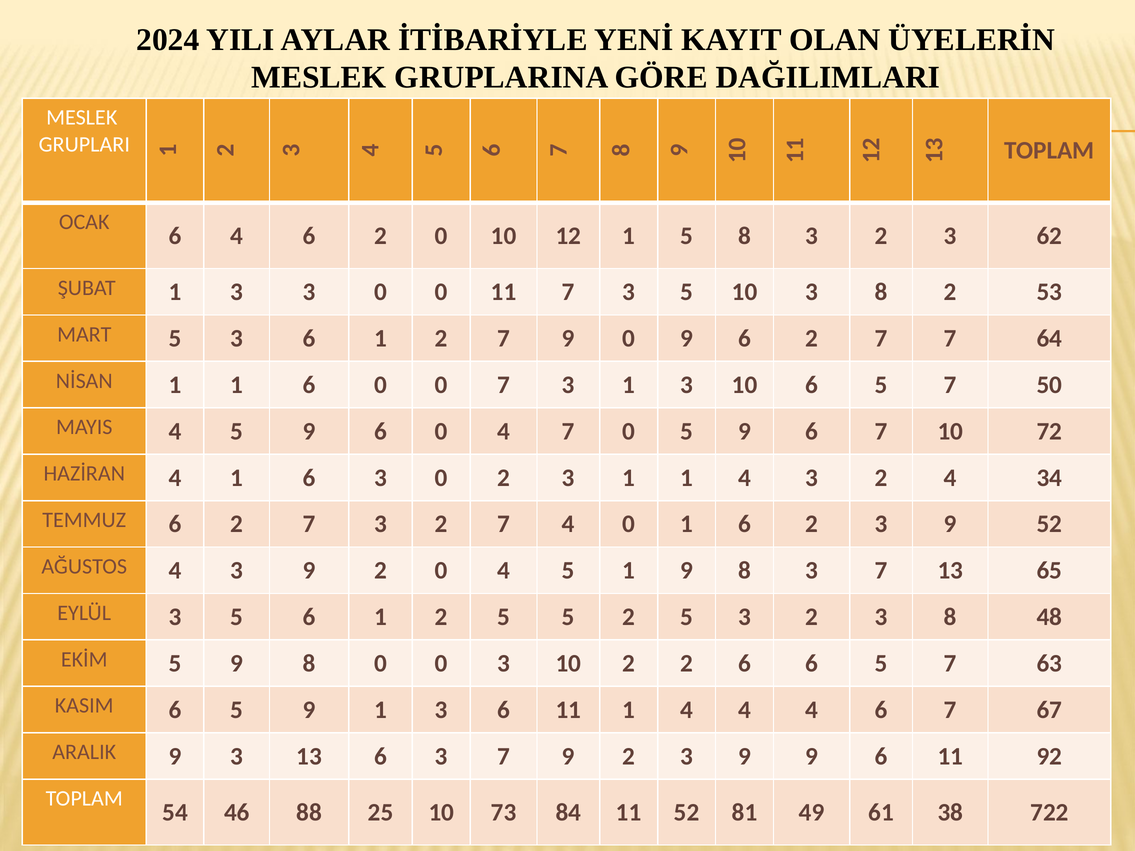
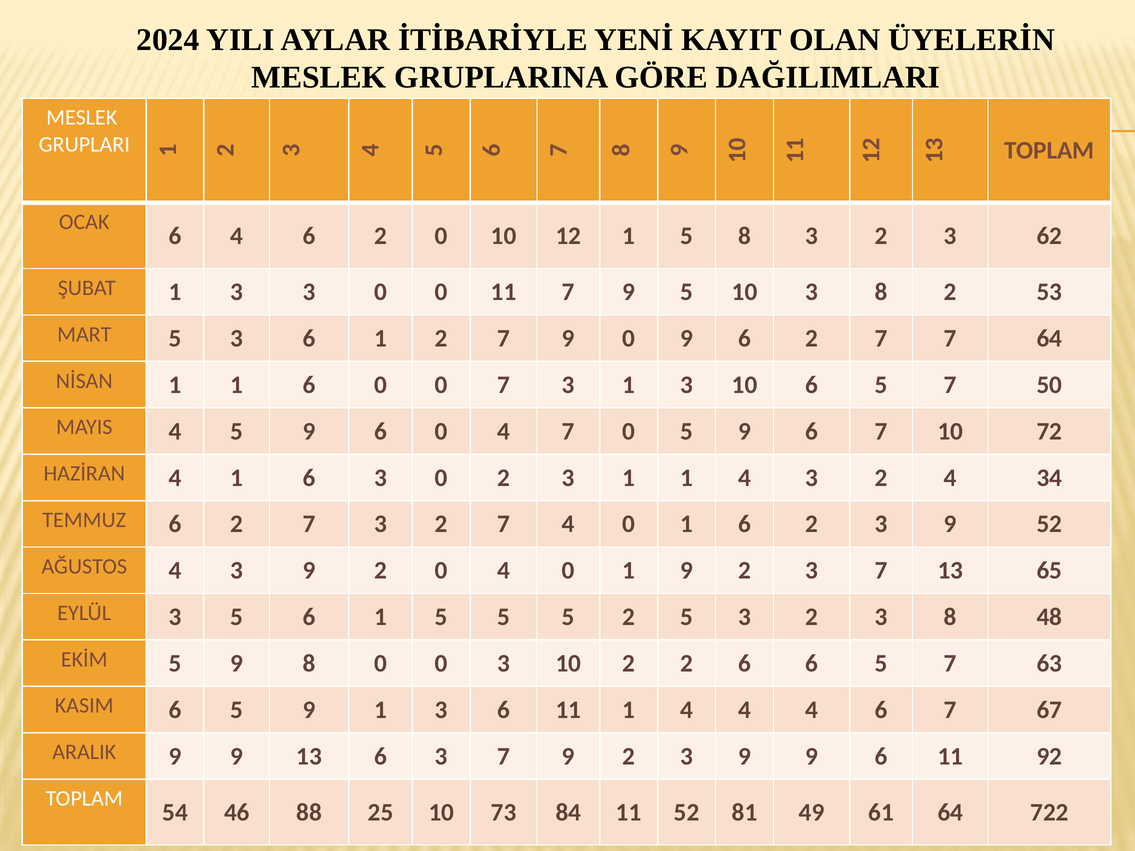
11 7 3: 3 -> 9 (629, 292)
0 4 5: 5 -> 0 (568, 571)
1 9 8: 8 -> 2 (745, 571)
5 6 1 2: 2 -> 5 (441, 617)
ARALIK 9 3: 3 -> 9 (237, 756)
61 38: 38 -> 64 (950, 813)
